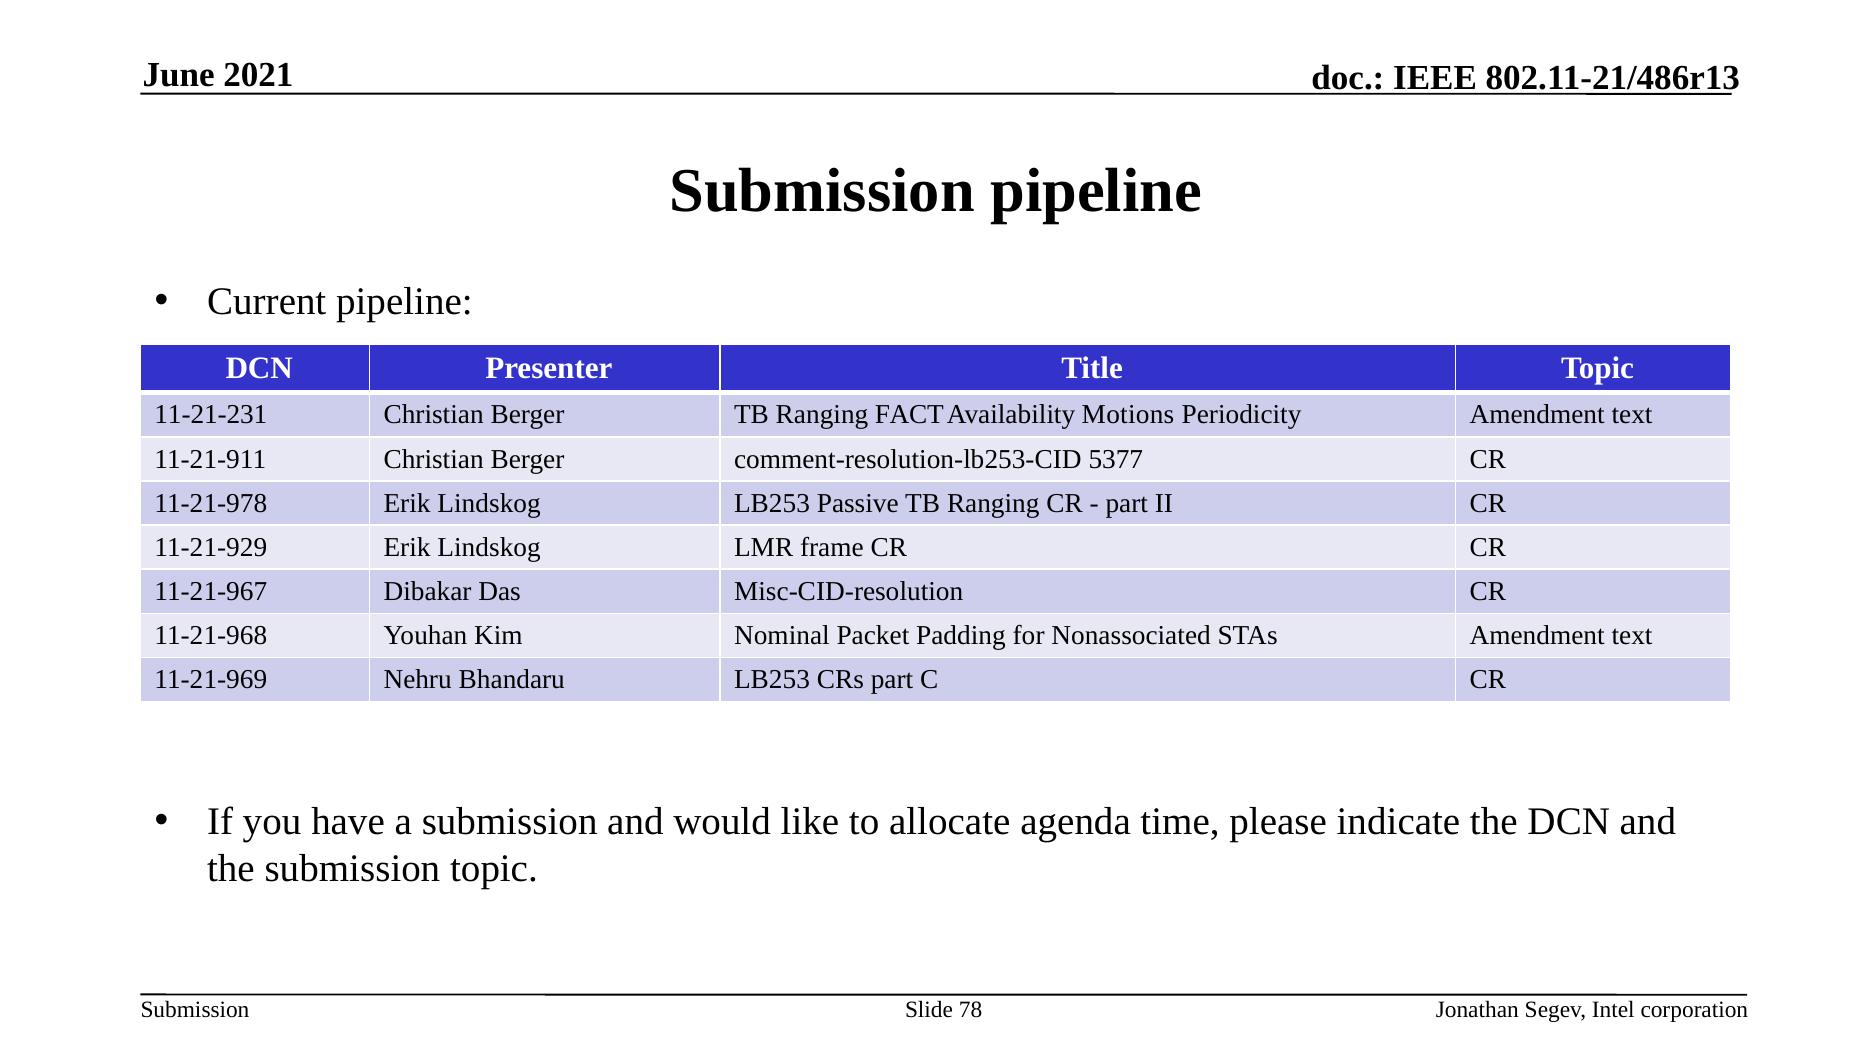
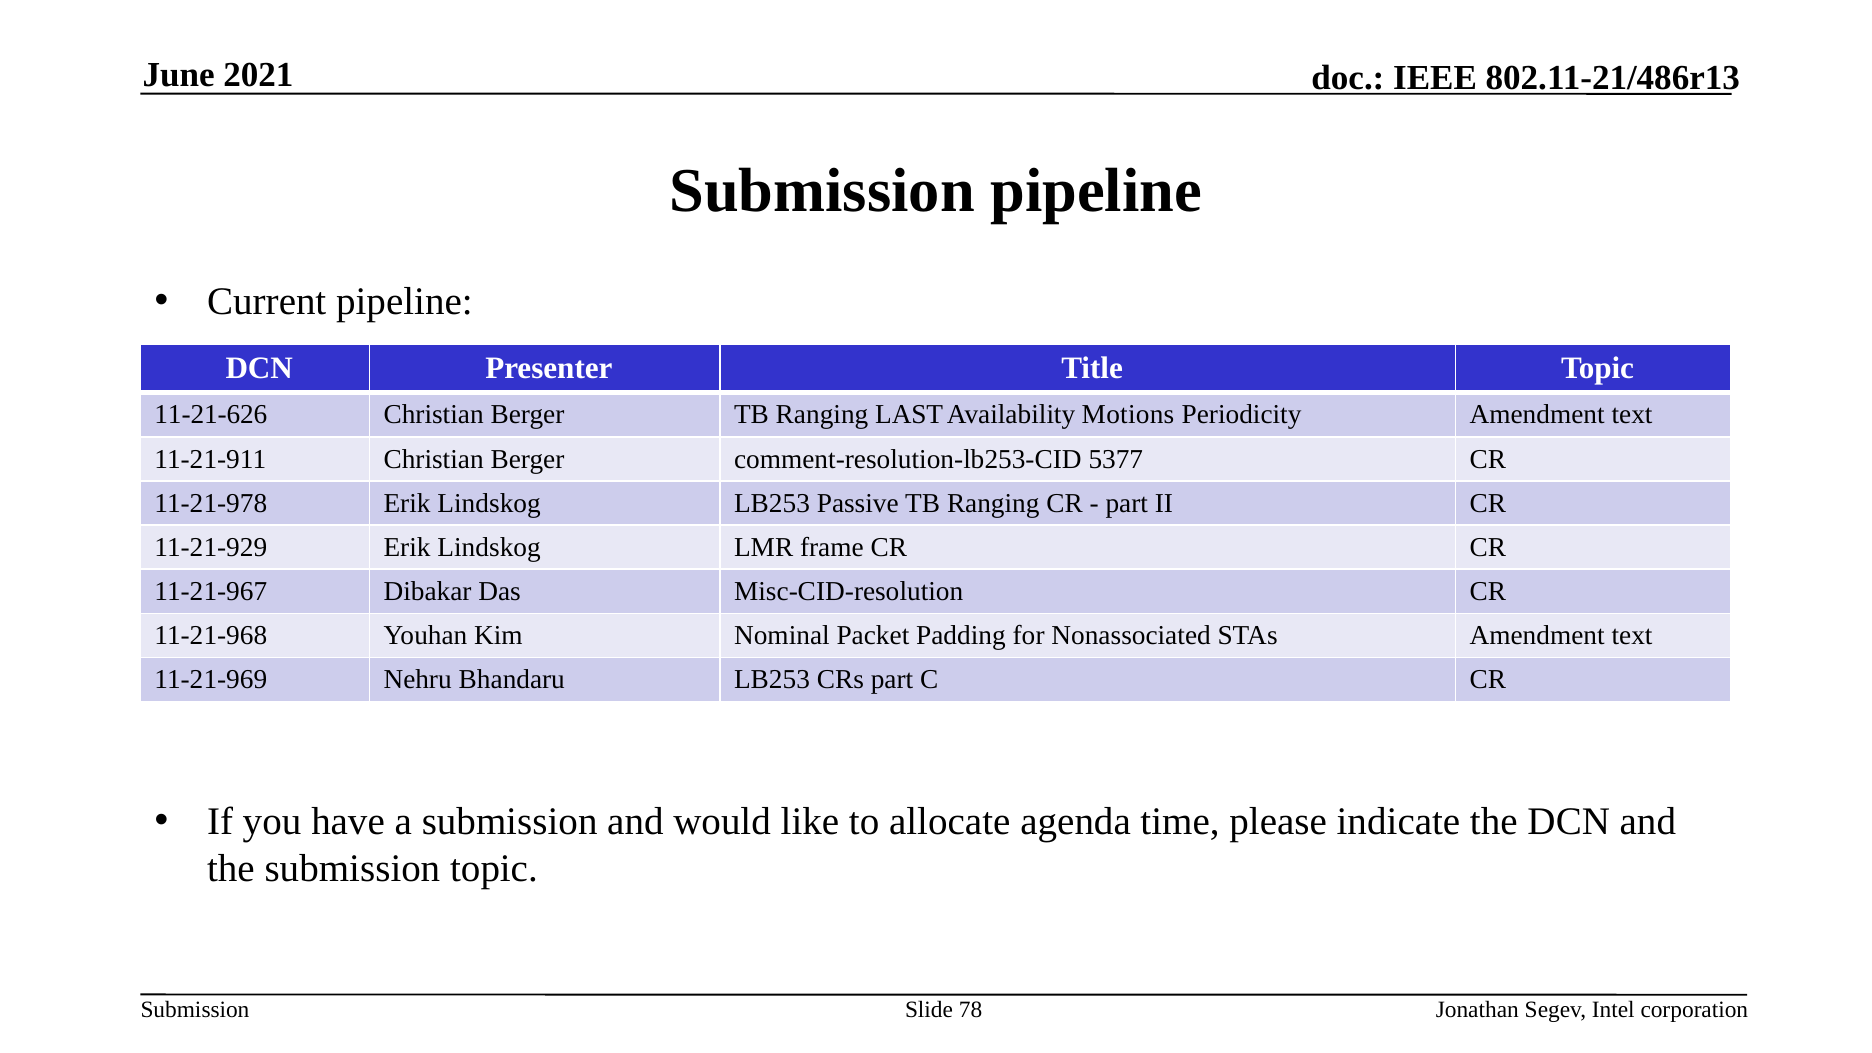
11-21-231: 11-21-231 -> 11-21-626 (211, 415)
FACT: FACT -> LAST (909, 415)
